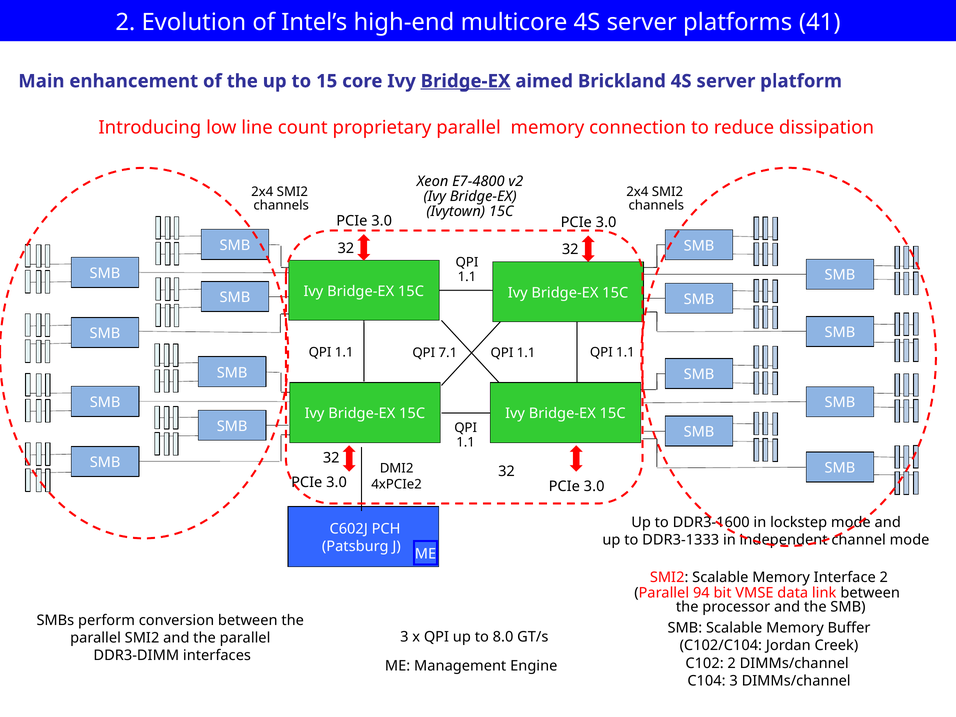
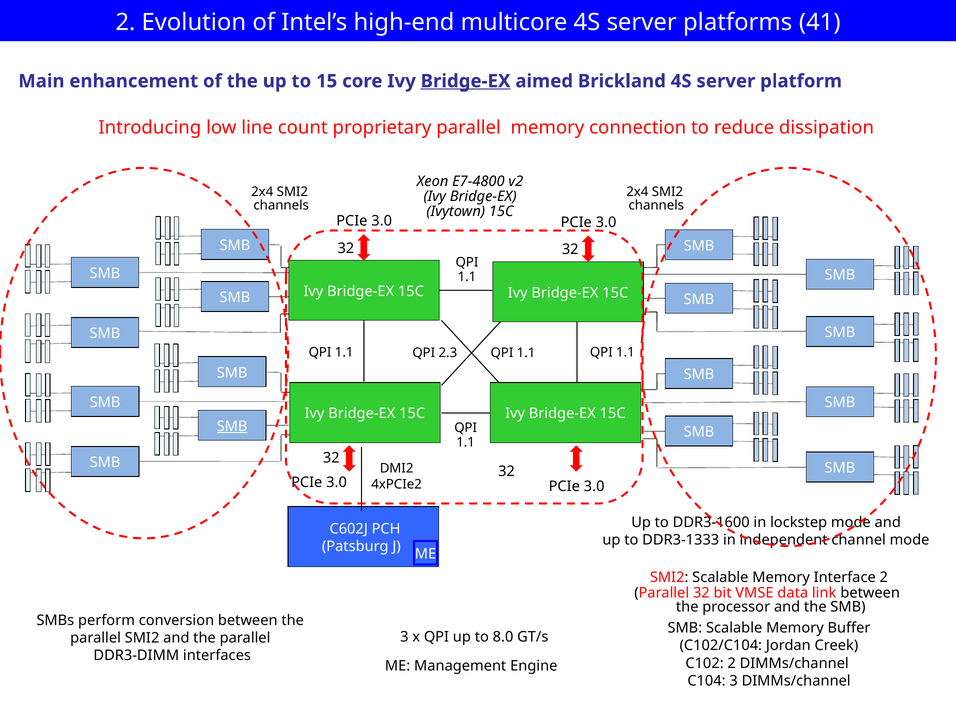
7.1: 7.1 -> 2.3 (448, 353)
SMB underline: none -> present (232, 426)
Parallel 94: 94 -> 32 (701, 593)
